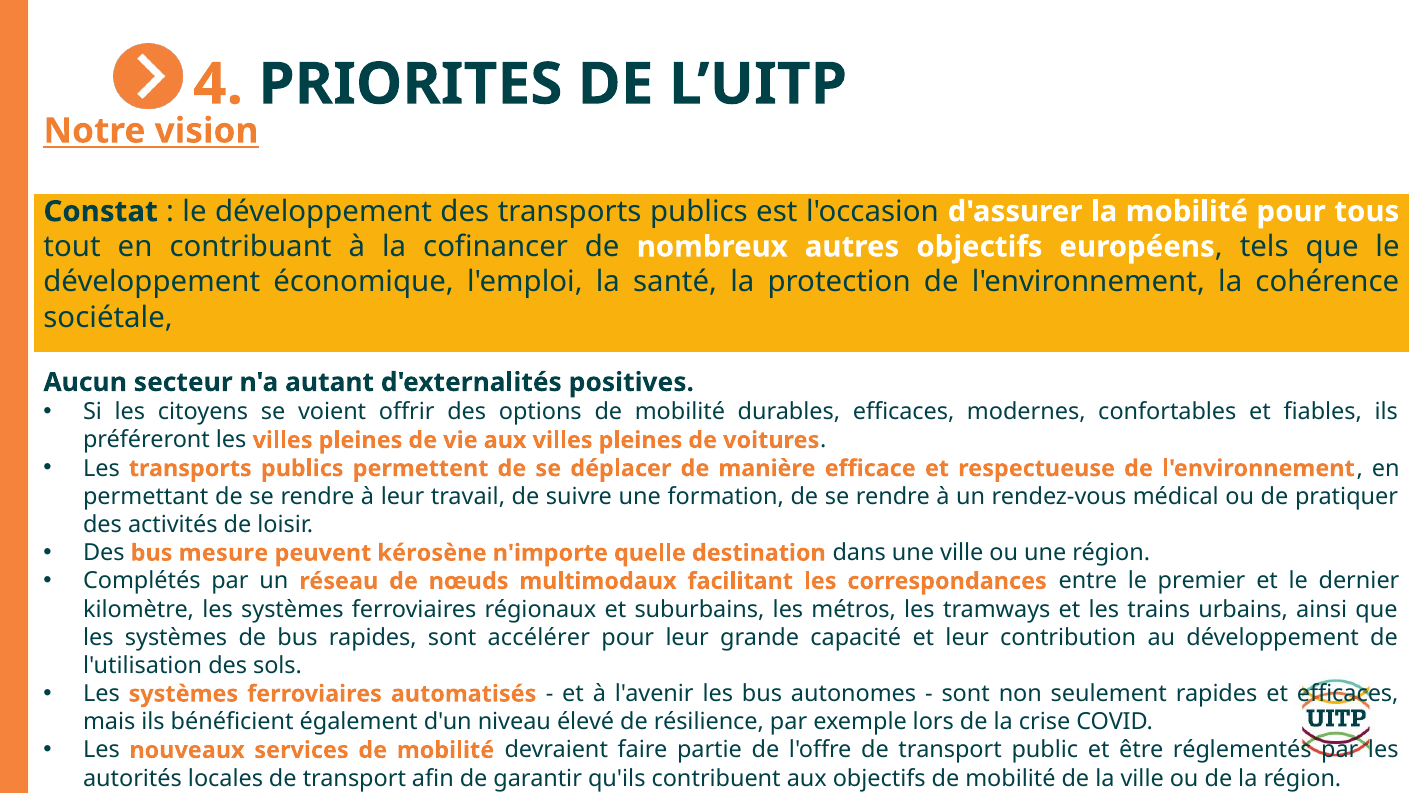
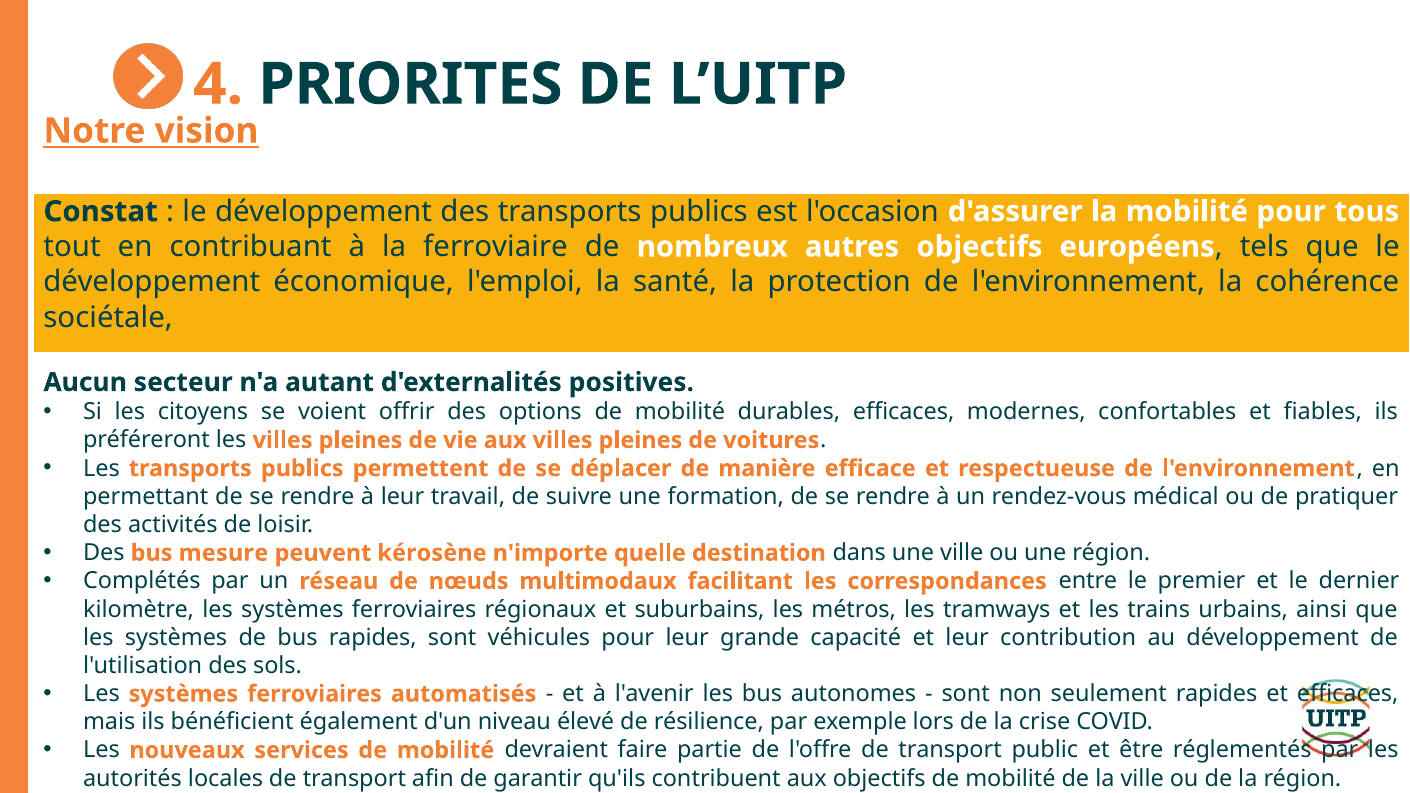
cofinancer: cofinancer -> ferroviaire (496, 247)
accélérer: accélérer -> véhicules (539, 638)
